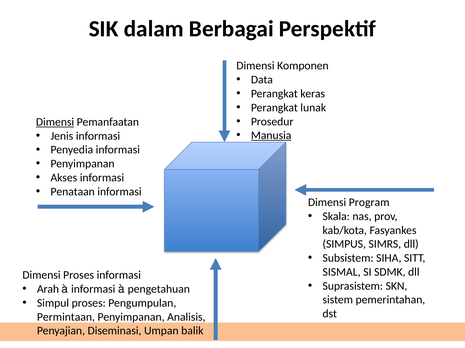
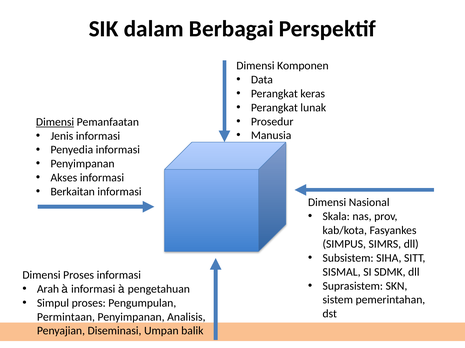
Manusia underline: present -> none (271, 136)
Penataan: Penataan -> Berkaitan (73, 192)
Program: Program -> Nasional (369, 203)
